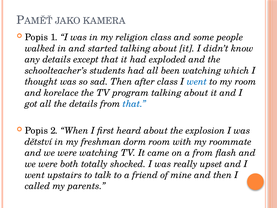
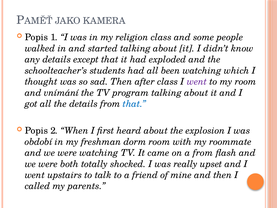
went colour: blue -> purple (197, 82)
korelace: korelace -> vnímání (61, 93)
dětství: dětství -> období (39, 142)
